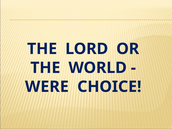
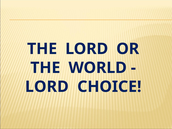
WERE: WERE -> LORD (47, 87)
